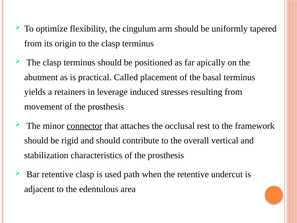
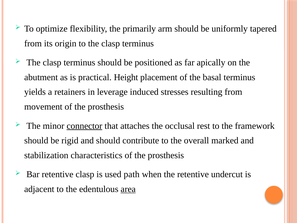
cingulum: cingulum -> primarily (139, 29)
Called: Called -> Height (126, 77)
vertical: vertical -> marked (225, 140)
area underline: none -> present (128, 189)
